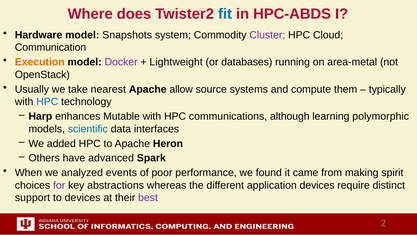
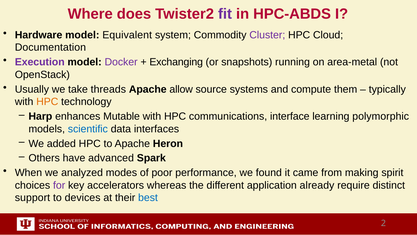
fit colour: blue -> purple (225, 14)
Snapshots: Snapshots -> Equivalent (127, 35)
Communication: Communication -> Documentation (50, 47)
Execution colour: orange -> purple (40, 62)
Lightweight: Lightweight -> Exchanging (176, 62)
databases: databases -> snapshots (247, 62)
nearest: nearest -> threads (108, 89)
HPC colour: blue -> orange (47, 102)
although: although -> interface (290, 116)
events: events -> modes (121, 172)
abstractions: abstractions -> accelerators (116, 185)
application devices: devices -> already (317, 185)
best colour: purple -> blue (148, 198)
